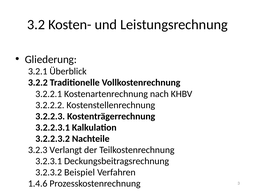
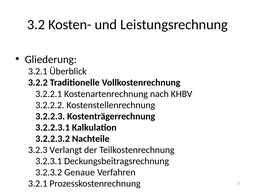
Beispiel: Beispiel -> Genaue (80, 172)
1.4.6: 1.4.6 -> 3.2.1 (38, 183)
